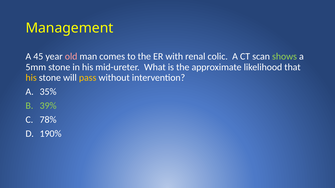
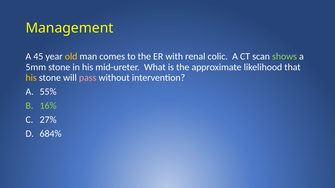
old colour: pink -> yellow (71, 57)
pass colour: yellow -> pink (88, 78)
35%: 35% -> 55% (48, 92)
39%: 39% -> 16% (48, 106)
78%: 78% -> 27% (48, 120)
190%: 190% -> 684% (51, 134)
